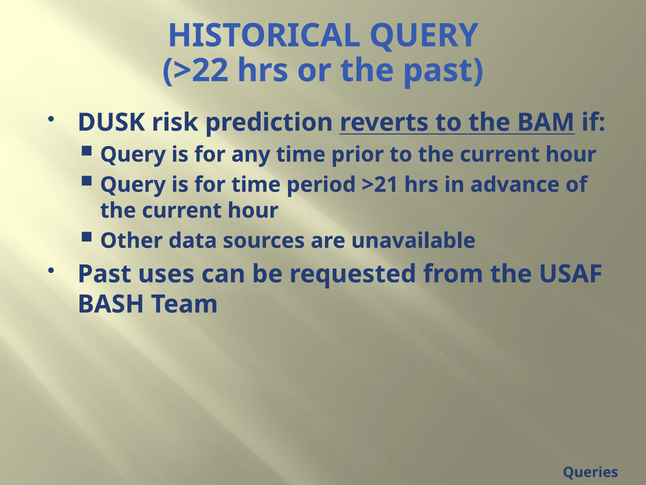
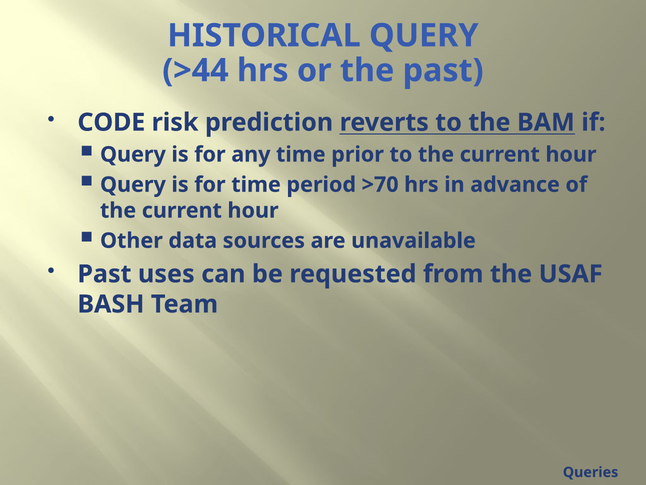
>22: >22 -> >44 (195, 70)
DUSK: DUSK -> CODE (111, 122)
>21: >21 -> >70 (380, 185)
